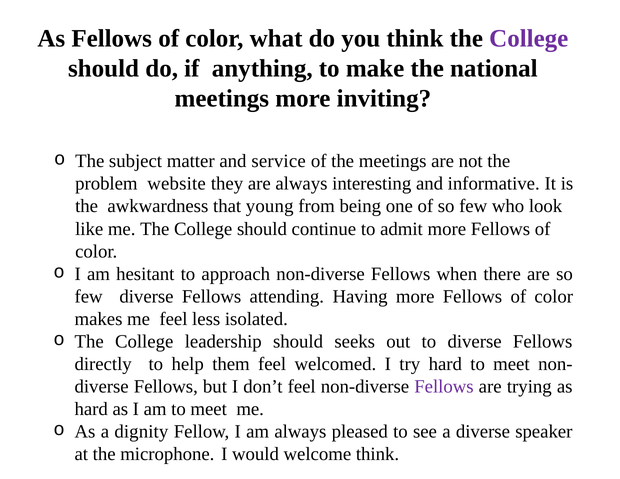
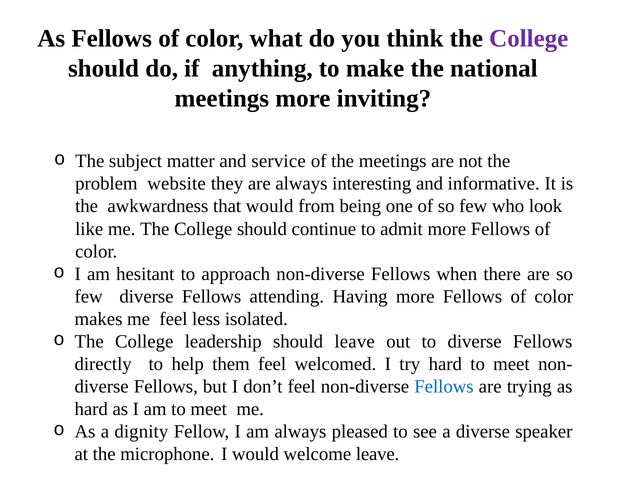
that young: young -> would (270, 206)
should seeks: seeks -> leave (355, 342)
Fellows colour: purple -> blue (444, 387)
welcome think: think -> leave (378, 454)
